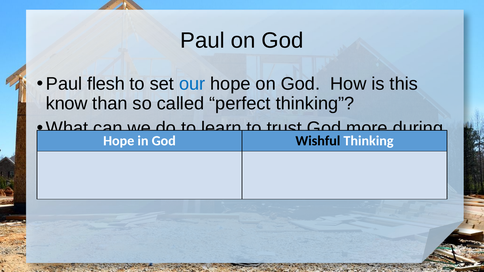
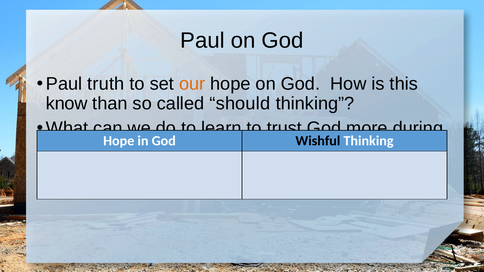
flesh: flesh -> truth (106, 84)
our colour: blue -> orange (192, 84)
perfect: perfect -> should (240, 104)
